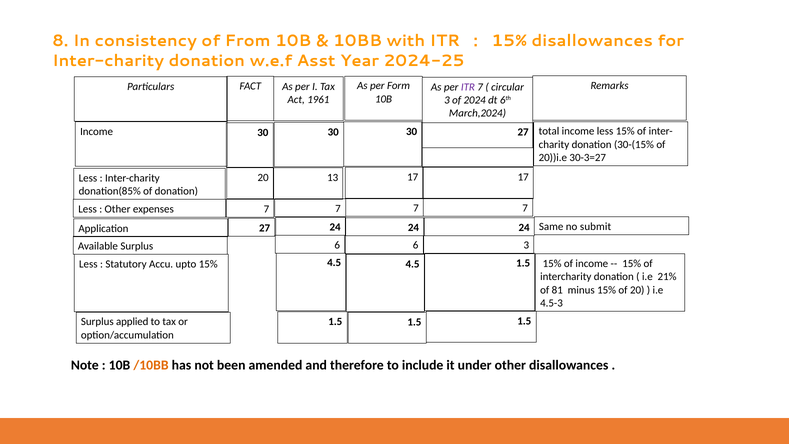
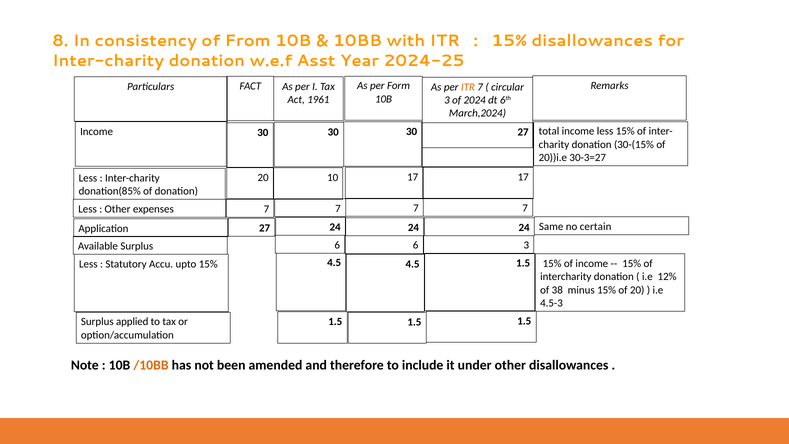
ITR colour: purple -> orange (468, 87)
13: 13 -> 10 (333, 178)
submit: submit -> certain (596, 227)
21%: 21% -> 12% (667, 277)
81: 81 -> 38 (557, 290)
